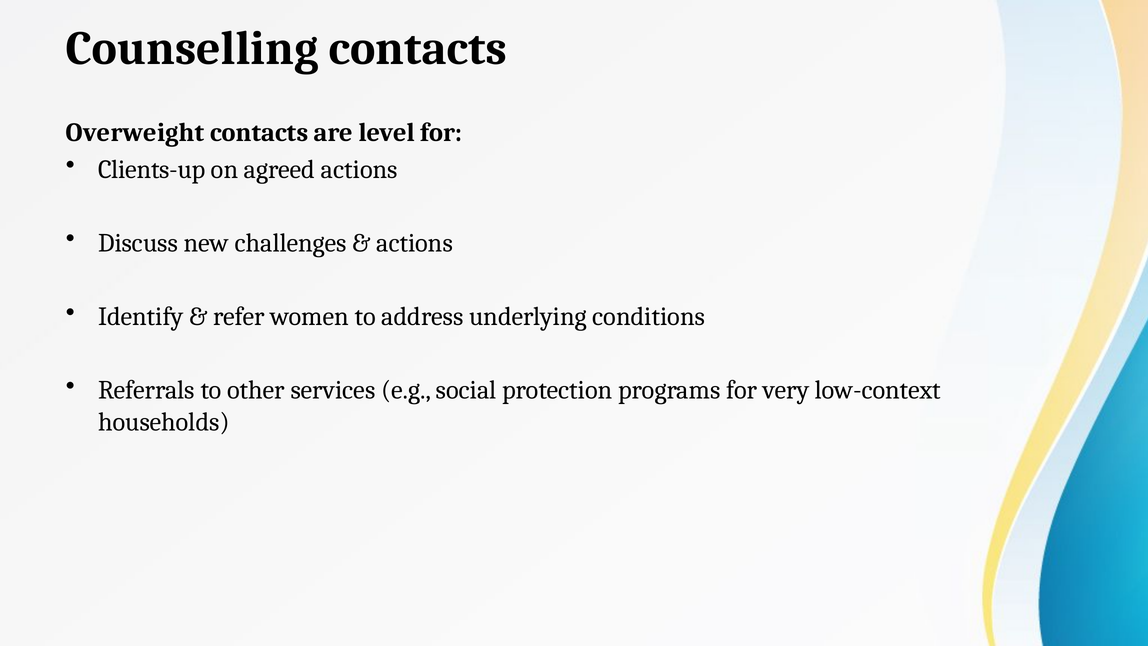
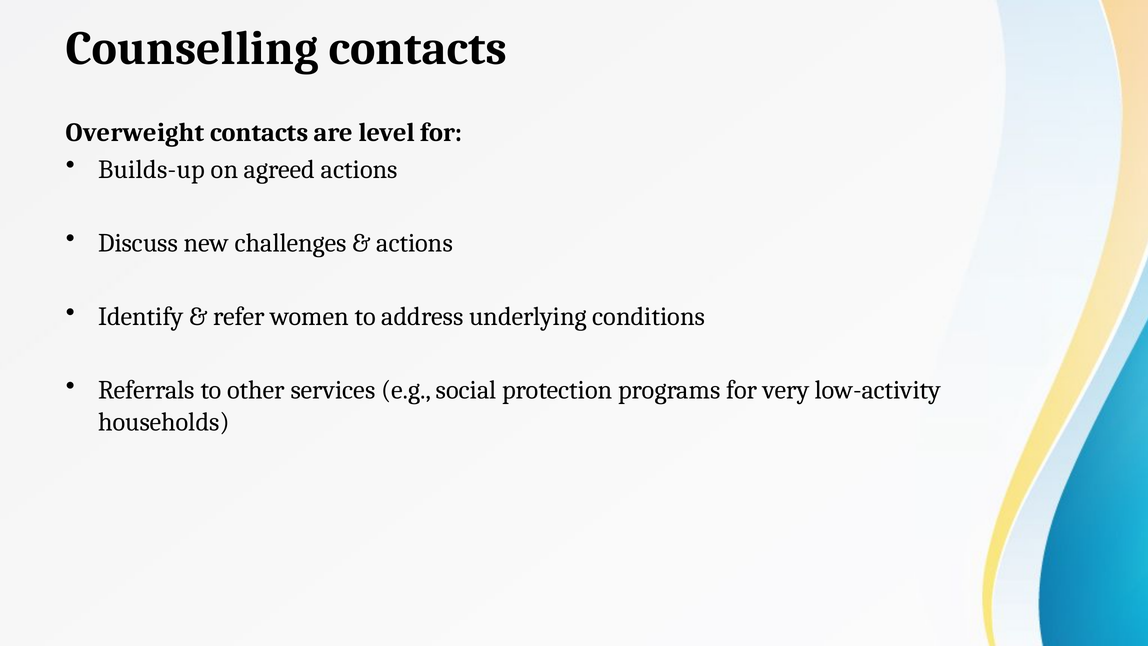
Clients-up: Clients-up -> Builds-up (152, 169)
low-context: low-context -> low-activity (878, 390)
